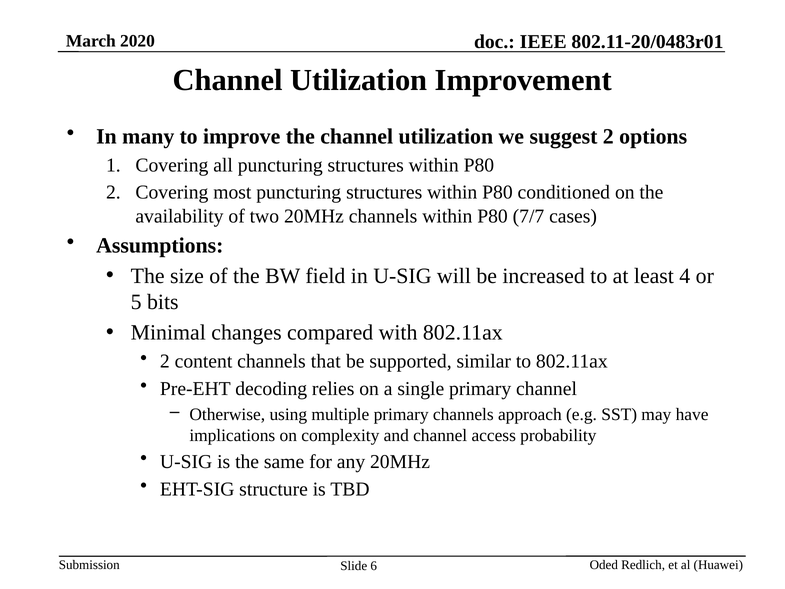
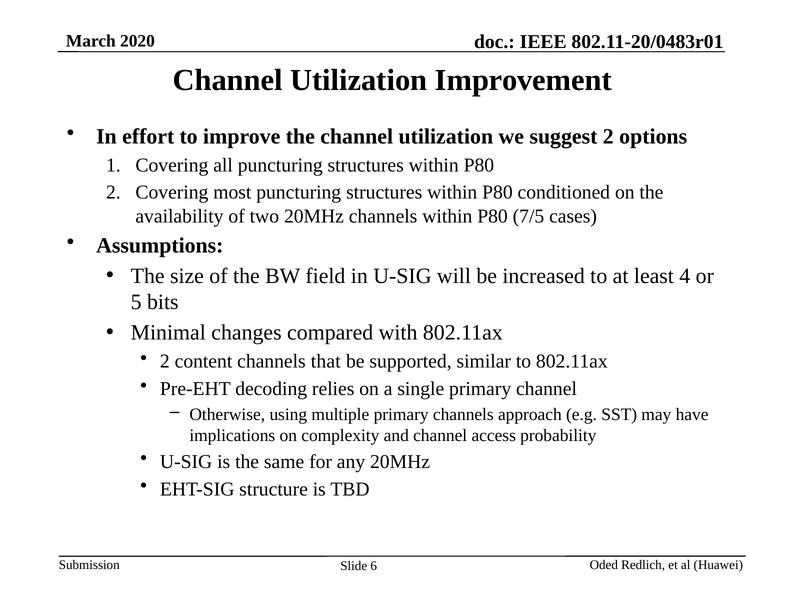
many: many -> effort (148, 136)
7/7: 7/7 -> 7/5 (528, 216)
